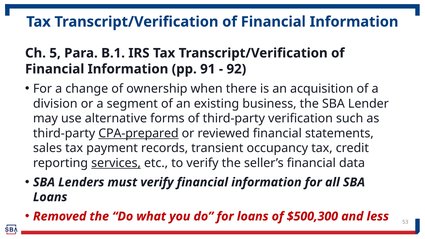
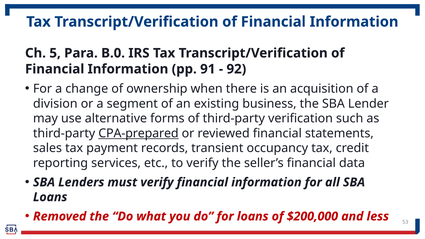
B.1: B.1 -> B.0 (113, 53)
services underline: present -> none (116, 163)
$500,300: $500,300 -> $200,000 (312, 216)
